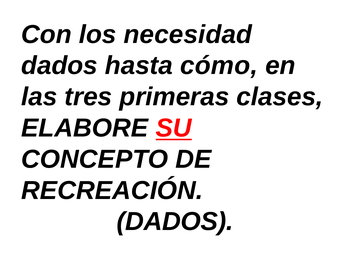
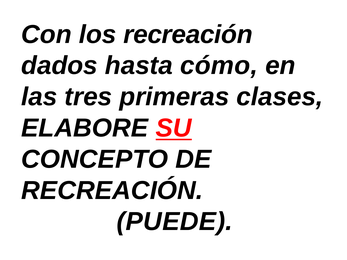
los necesidad: necesidad -> recreación (188, 34)
DADOS: DADOS -> PUEDE (175, 222)
